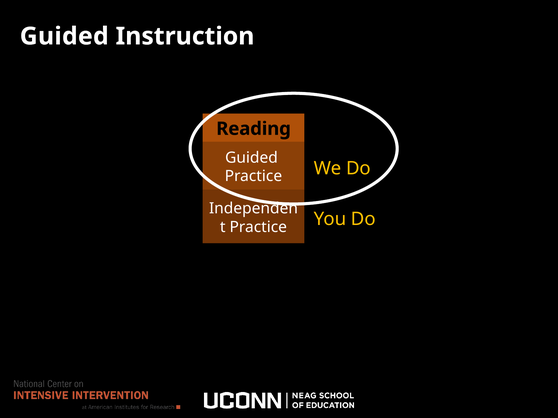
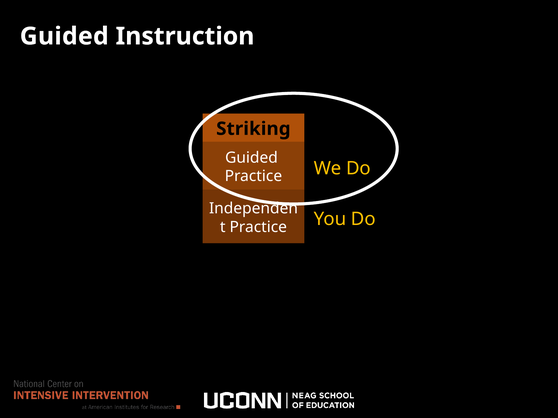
Reading: Reading -> Striking (253, 129)
